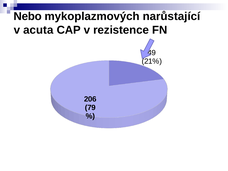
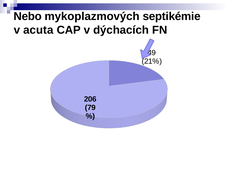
narůstající: narůstající -> septikémie (172, 16)
rezistence: rezistence -> dýchacích (121, 30)
